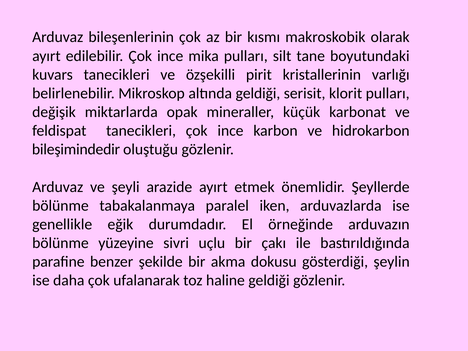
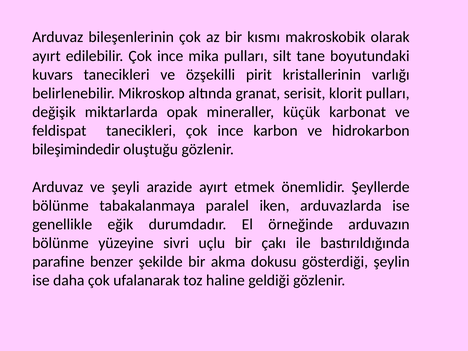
altında geldiği: geldiği -> granat (258, 93)
